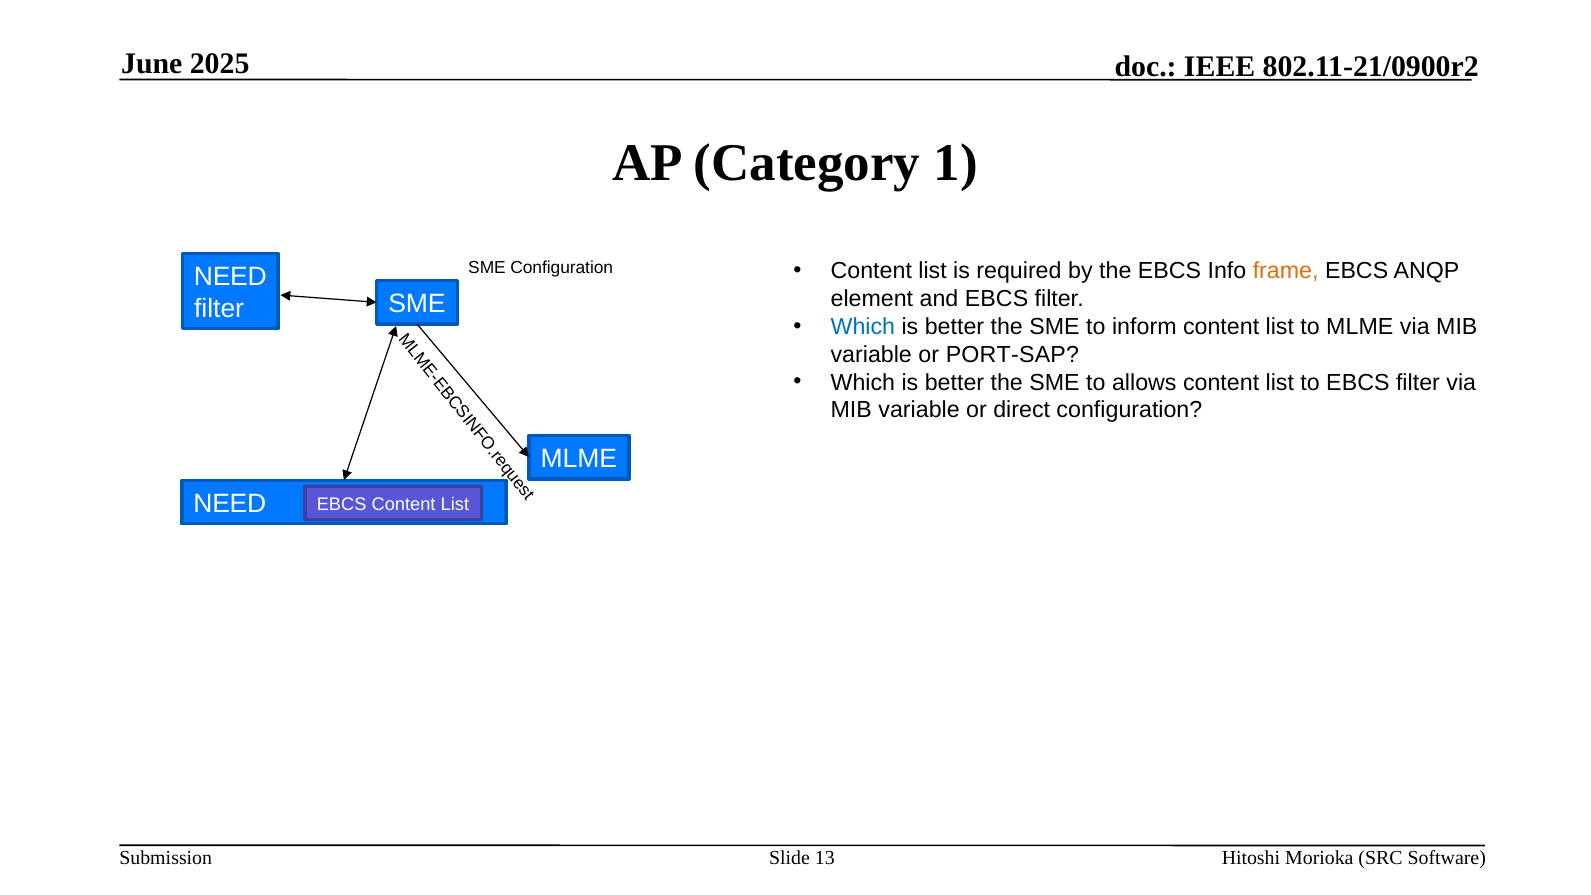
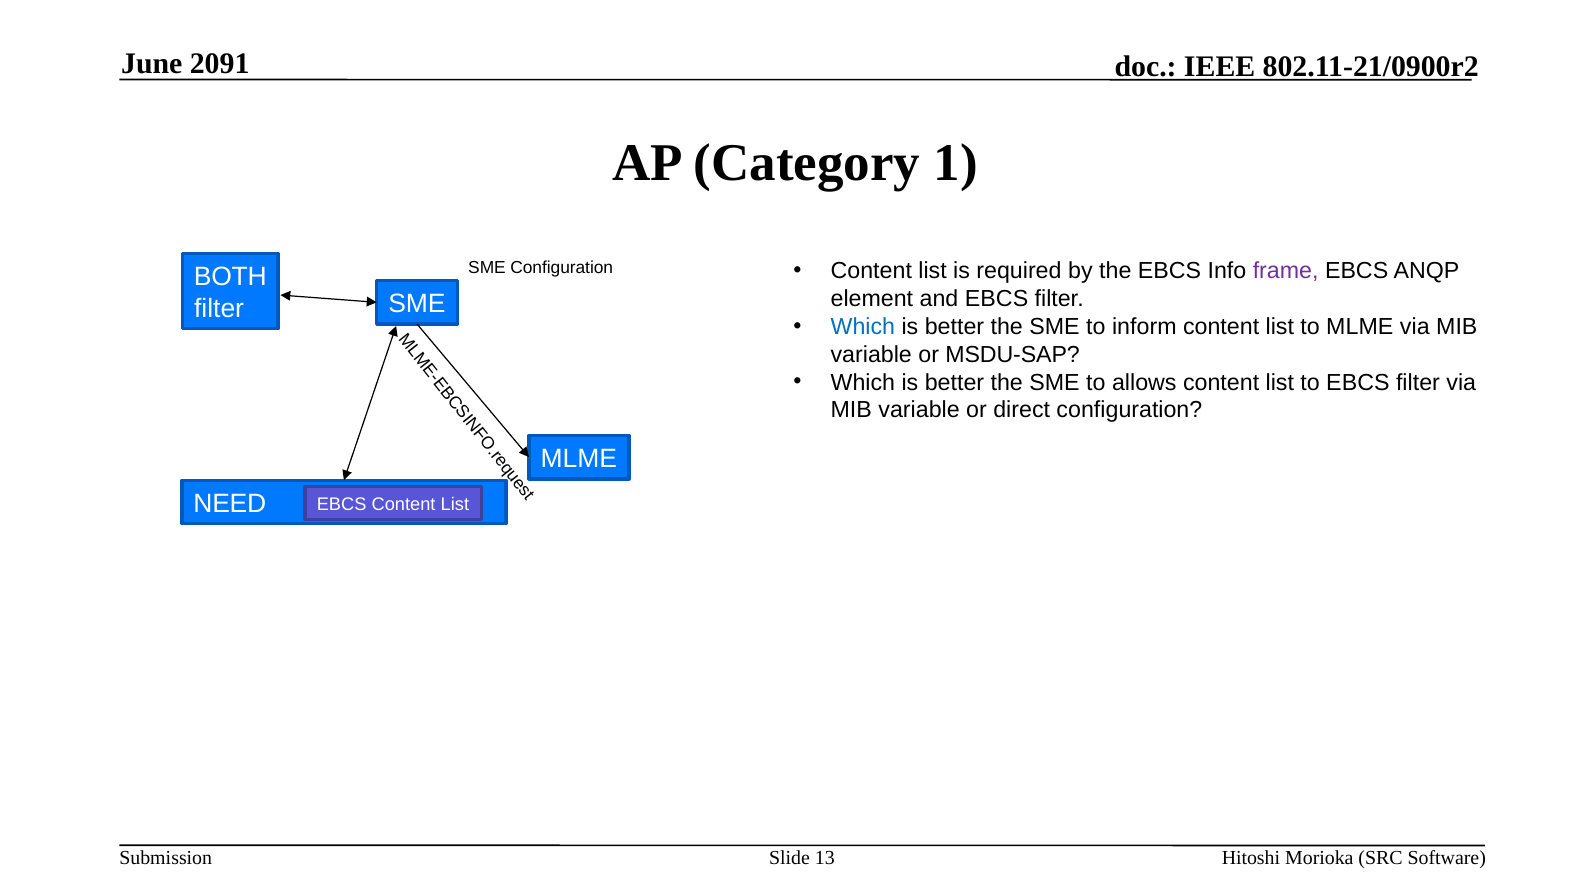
2025: 2025 -> 2091 (220, 63)
frame colour: orange -> purple (1286, 271)
NEED: NEED -> BOTH (230, 277)
PORT-SAP: PORT-SAP -> MSDU-SAP (1013, 354)
